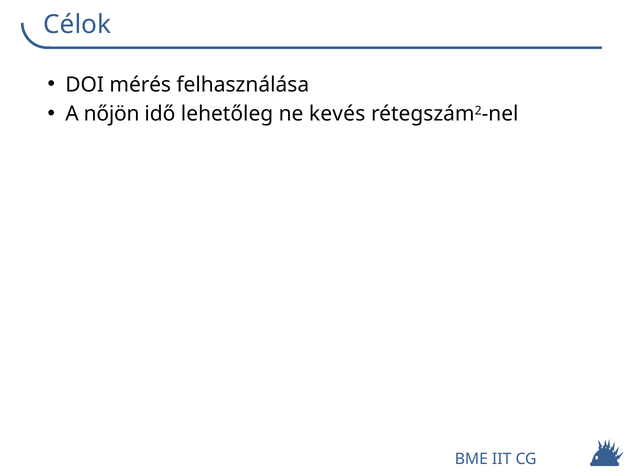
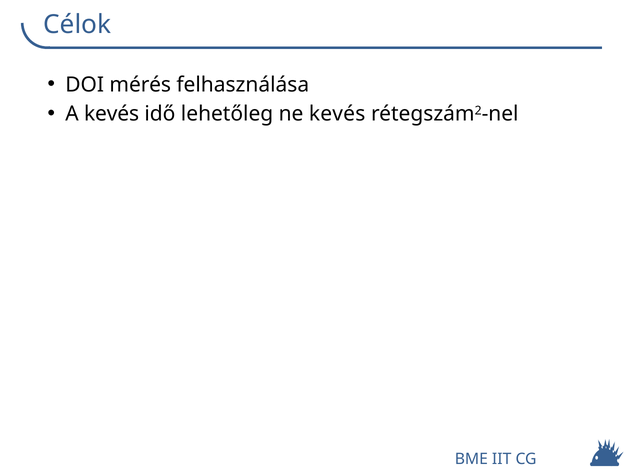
A nőjön: nőjön -> kevés (112, 114)
